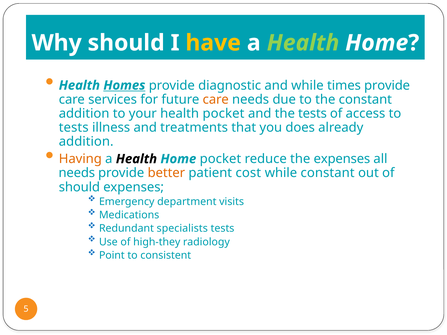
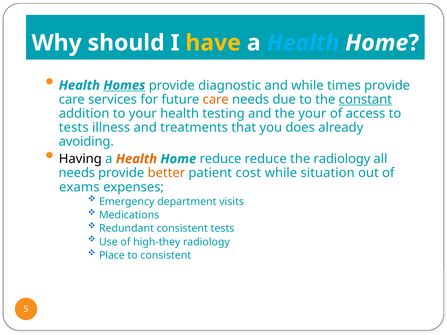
Health colour: light green -> light blue (303, 43)
constant underline: none -> present (365, 100)
health pocket: pocket -> testing (224, 114)
the tests: tests -> your (312, 114)
addition: addition -> avoiding (86, 142)
Having colour: orange -> black (80, 159)
Health colour: black -> orange (136, 159)
Home pocket: pocket -> reduce (221, 159)
the expenses: expenses -> radiology (342, 159)
while constant: constant -> situation (328, 173)
should: should -> exams (79, 187)
Redundant specialists: specialists -> consistent (182, 229)
Point: Point -> Place (112, 256)
